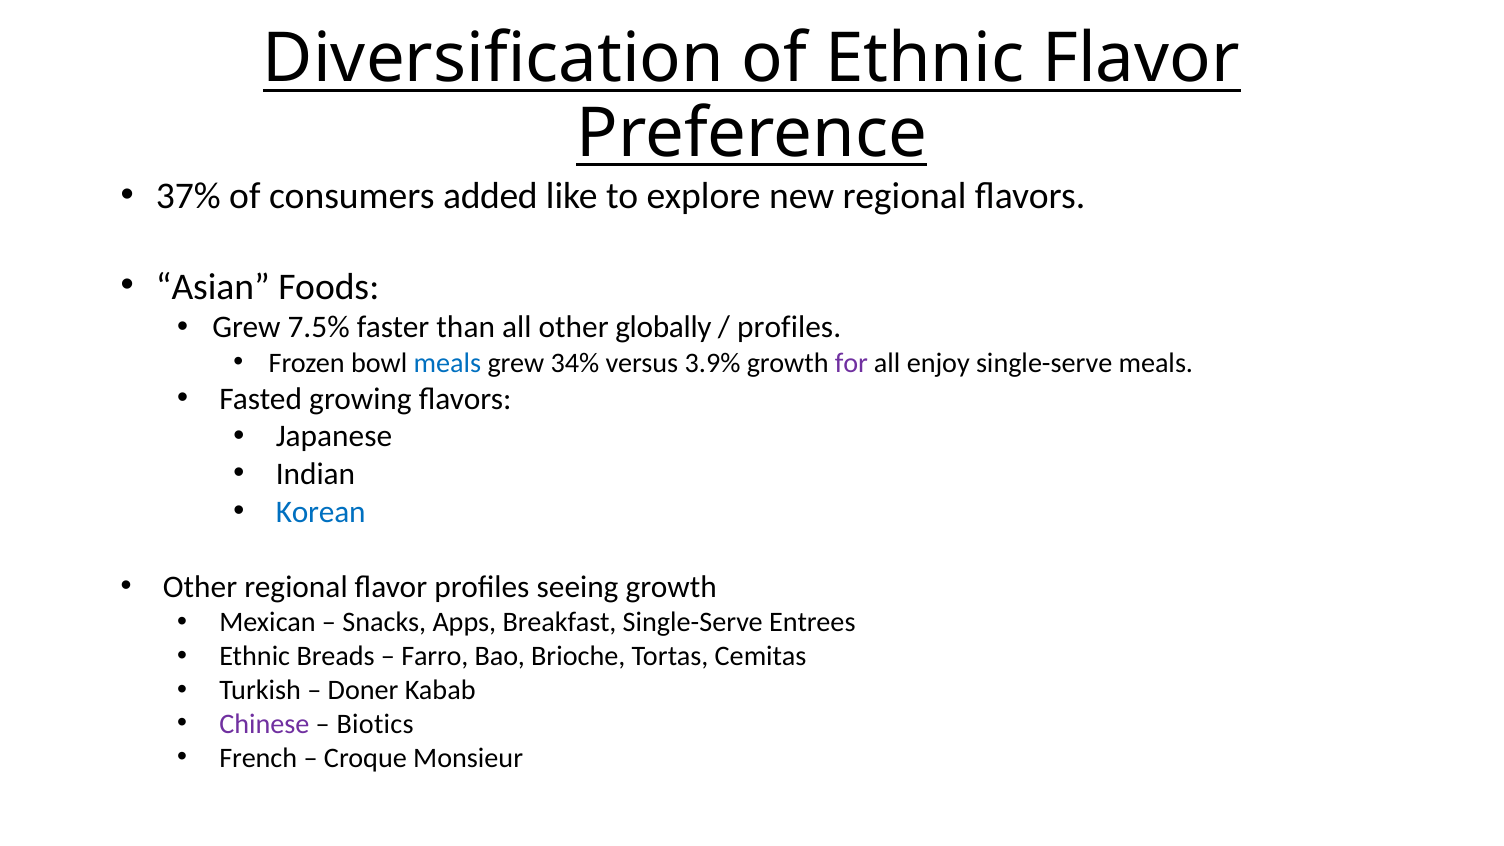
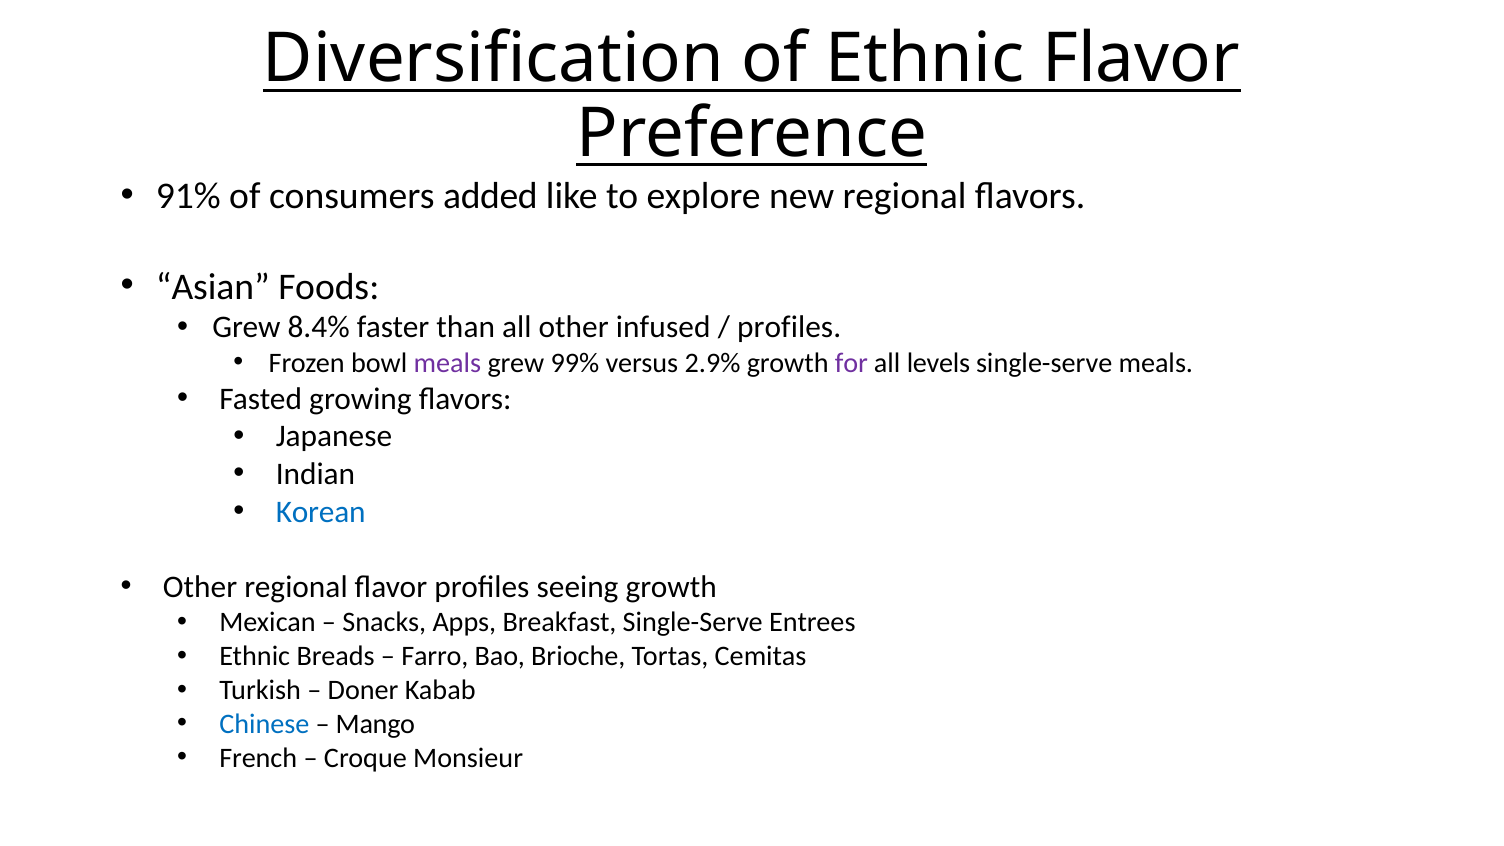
37%: 37% -> 91% (188, 196)
7.5%: 7.5% -> 8.4% (319, 328)
globally: globally -> infused (663, 328)
meals colour: blue -> purple (447, 363)
34%: 34% -> 99% (575, 363)
3.9%: 3.9% -> 2.9% (713, 363)
enjoy: enjoy -> levels (938, 363)
Chinese colour: purple -> blue (264, 724)
Biotics: Biotics -> Mango (375, 724)
